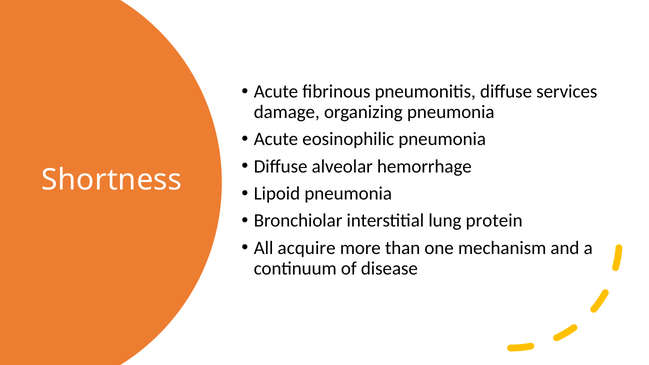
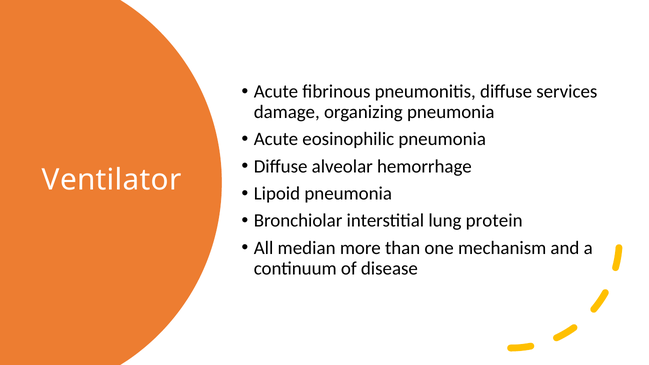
Shortness: Shortness -> Ventilator (112, 180)
acquire: acquire -> median (307, 248)
